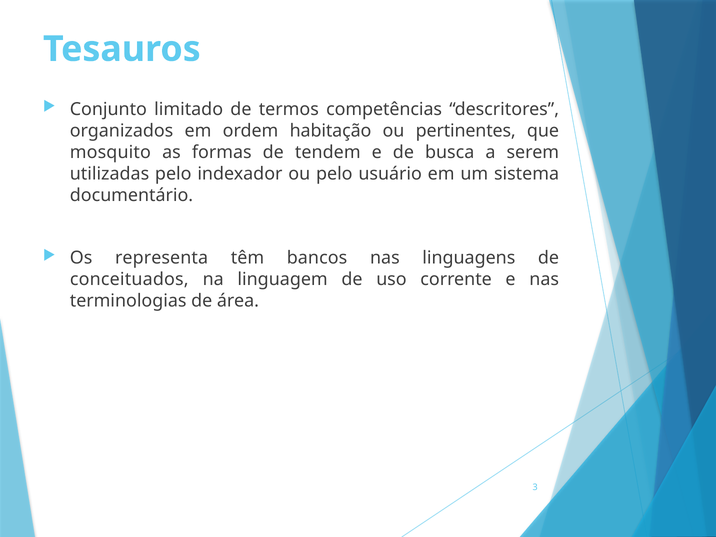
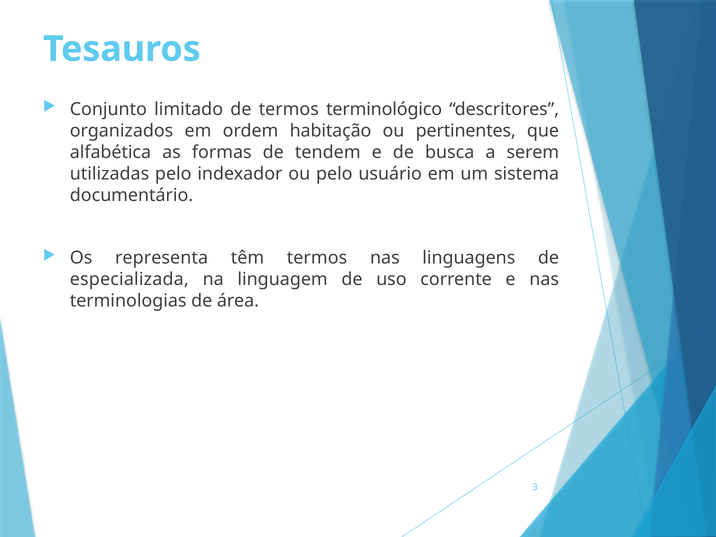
competências: competências -> terminológico (384, 109)
mosquito: mosquito -> alfabética (110, 152)
têm bancos: bancos -> termos (317, 258)
conceituados: conceituados -> especializada (129, 280)
